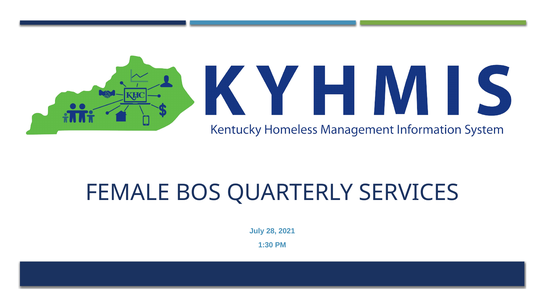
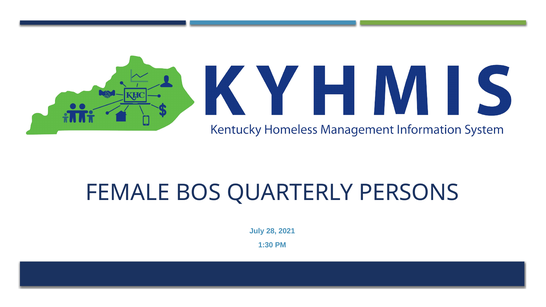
SERVICES: SERVICES -> PERSONS (409, 193)
